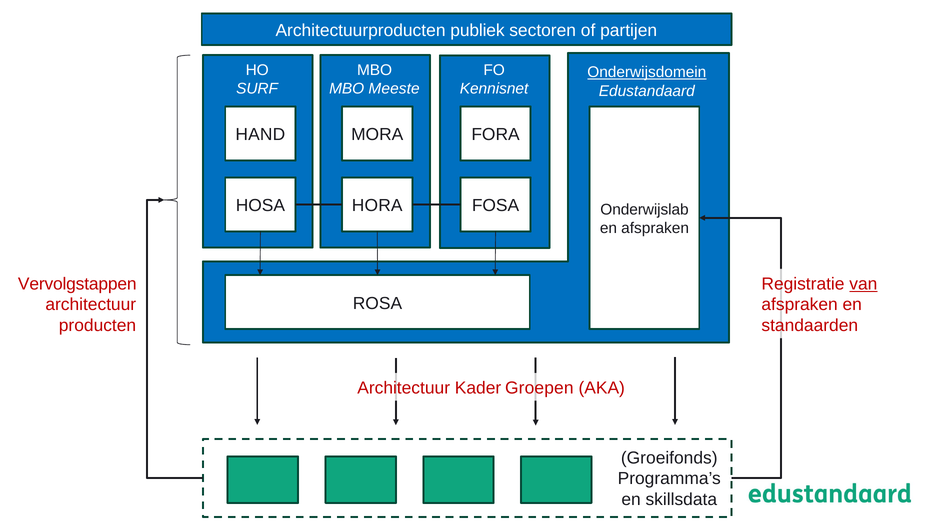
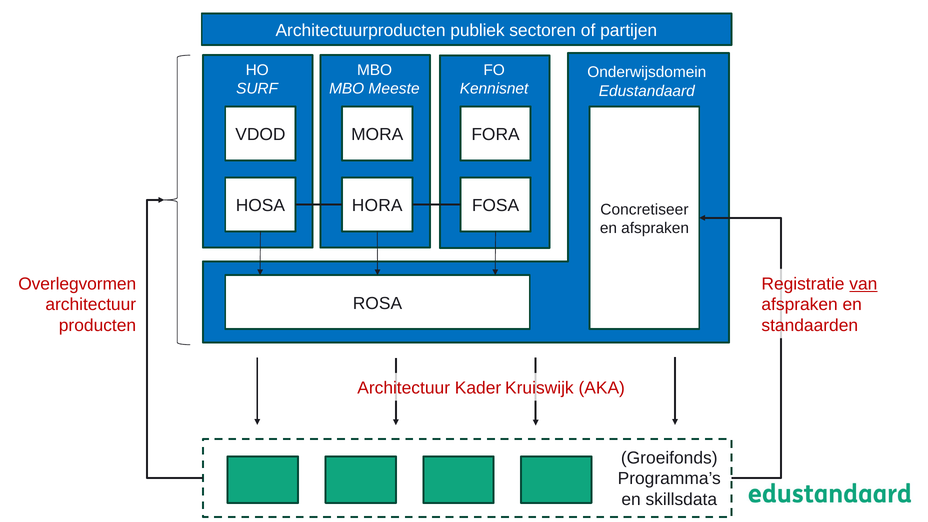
Onderwijsdomein underline: present -> none (647, 72)
HAND: HAND -> VDOD (260, 135)
Onderwijslab: Onderwijslab -> Concretiseer (644, 210)
Vervolgstappen: Vervolgstappen -> Overlegvormen (77, 284)
Groepen: Groepen -> Kruiswijk (539, 388)
